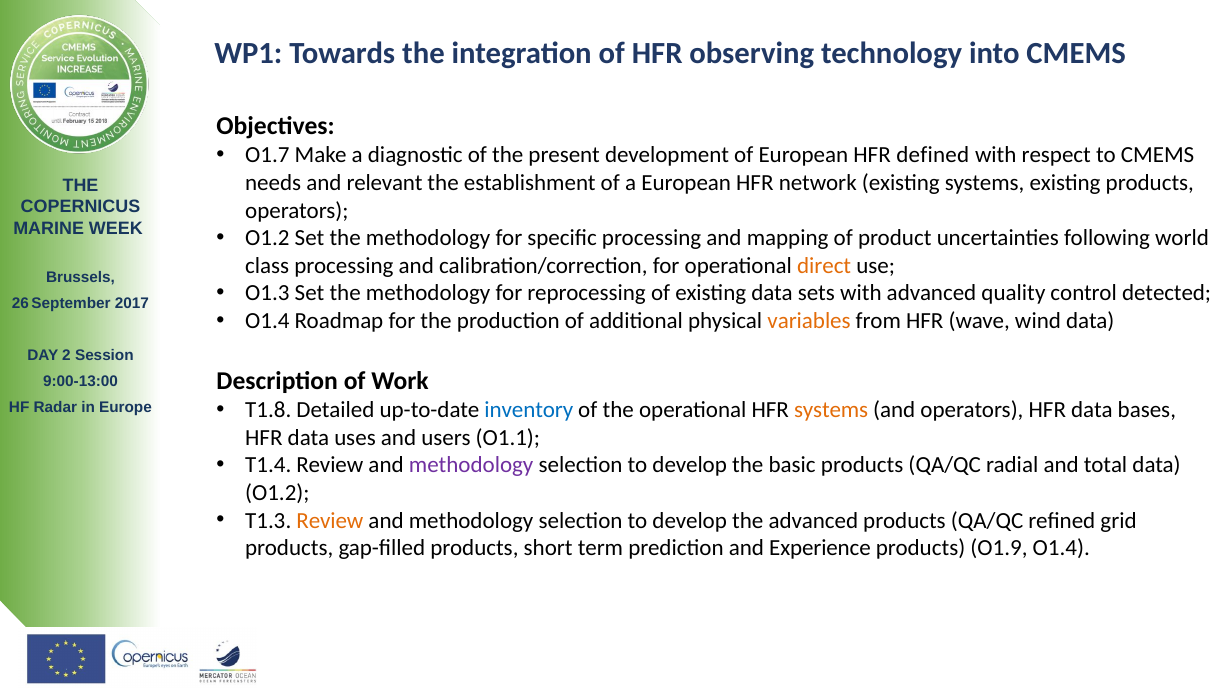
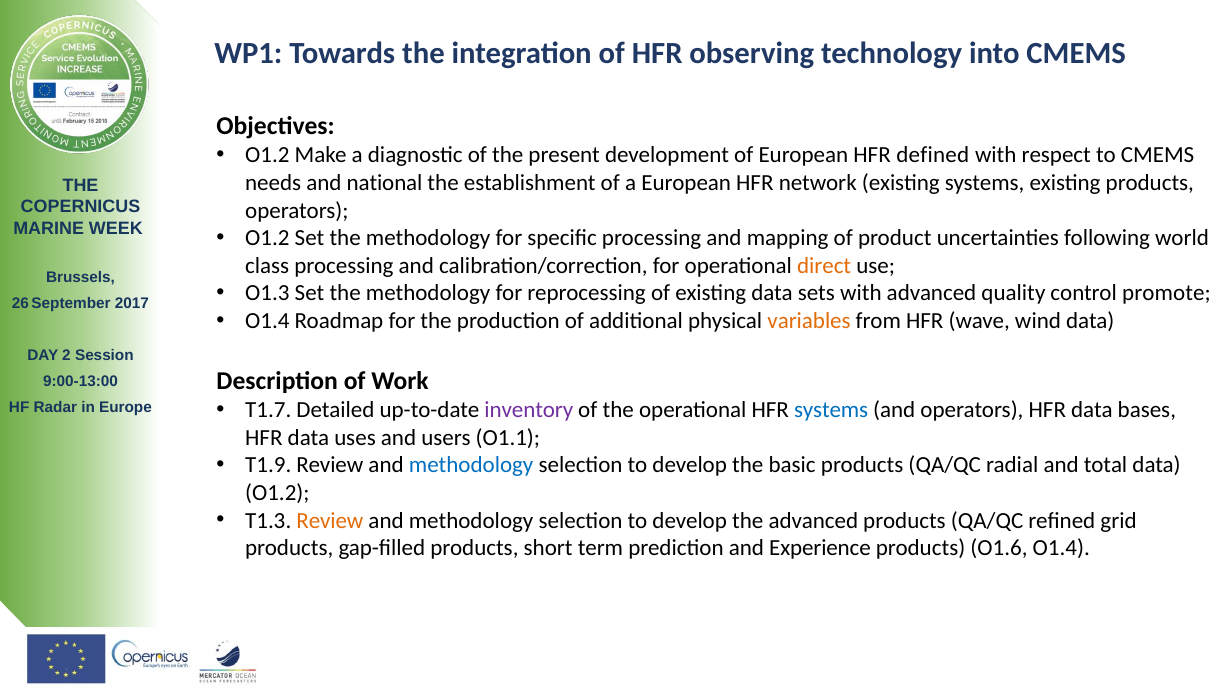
O1.7: O1.7 -> O1.2 (267, 155)
relevant: relevant -> national (385, 183)
detected: detected -> promote (1166, 293)
T1.8: T1.8 -> T1.7 (268, 410)
inventory colour: blue -> purple (529, 410)
systems colour: orange -> blue (831, 410)
T1.4: T1.4 -> T1.9 (268, 465)
methodology colour: purple -> blue (471, 465)
O1.9: O1.9 -> O1.6 (999, 548)
